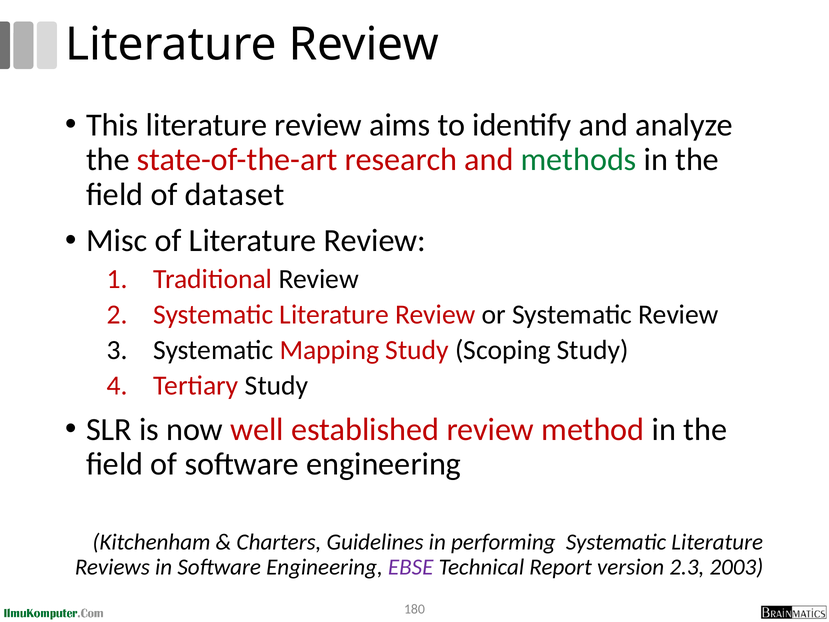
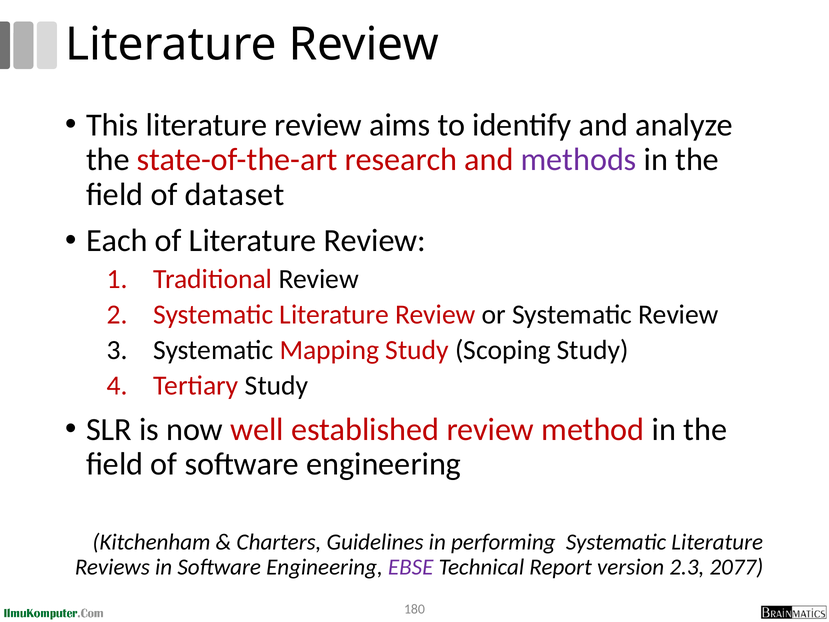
methods colour: green -> purple (579, 160)
Misc: Misc -> Each (117, 241)
2003: 2003 -> 2077 (736, 567)
